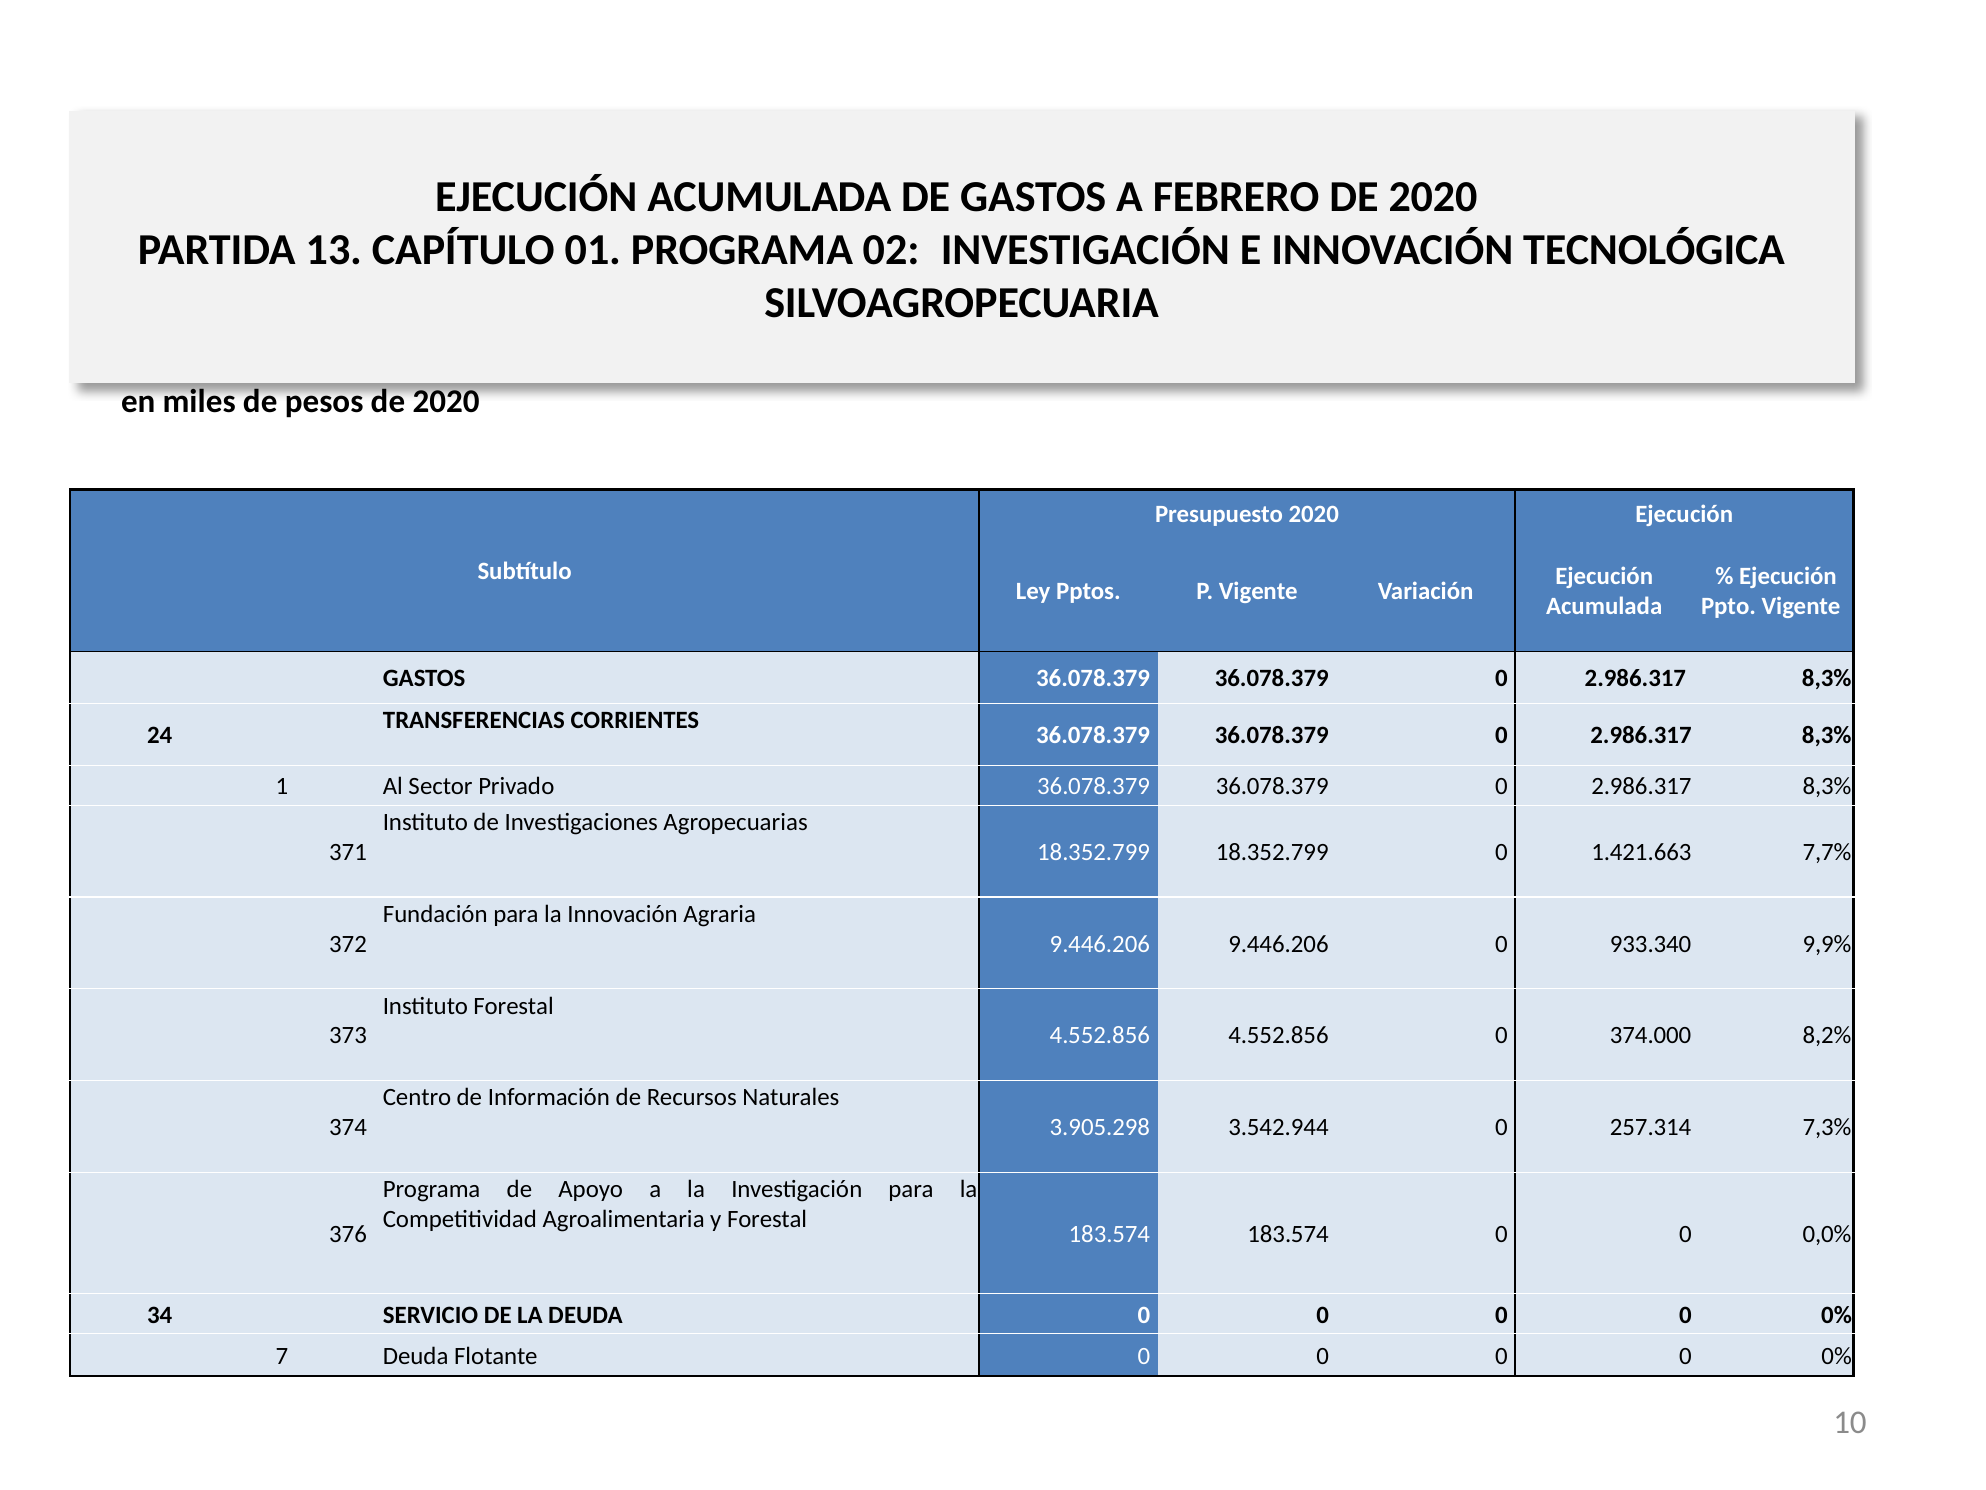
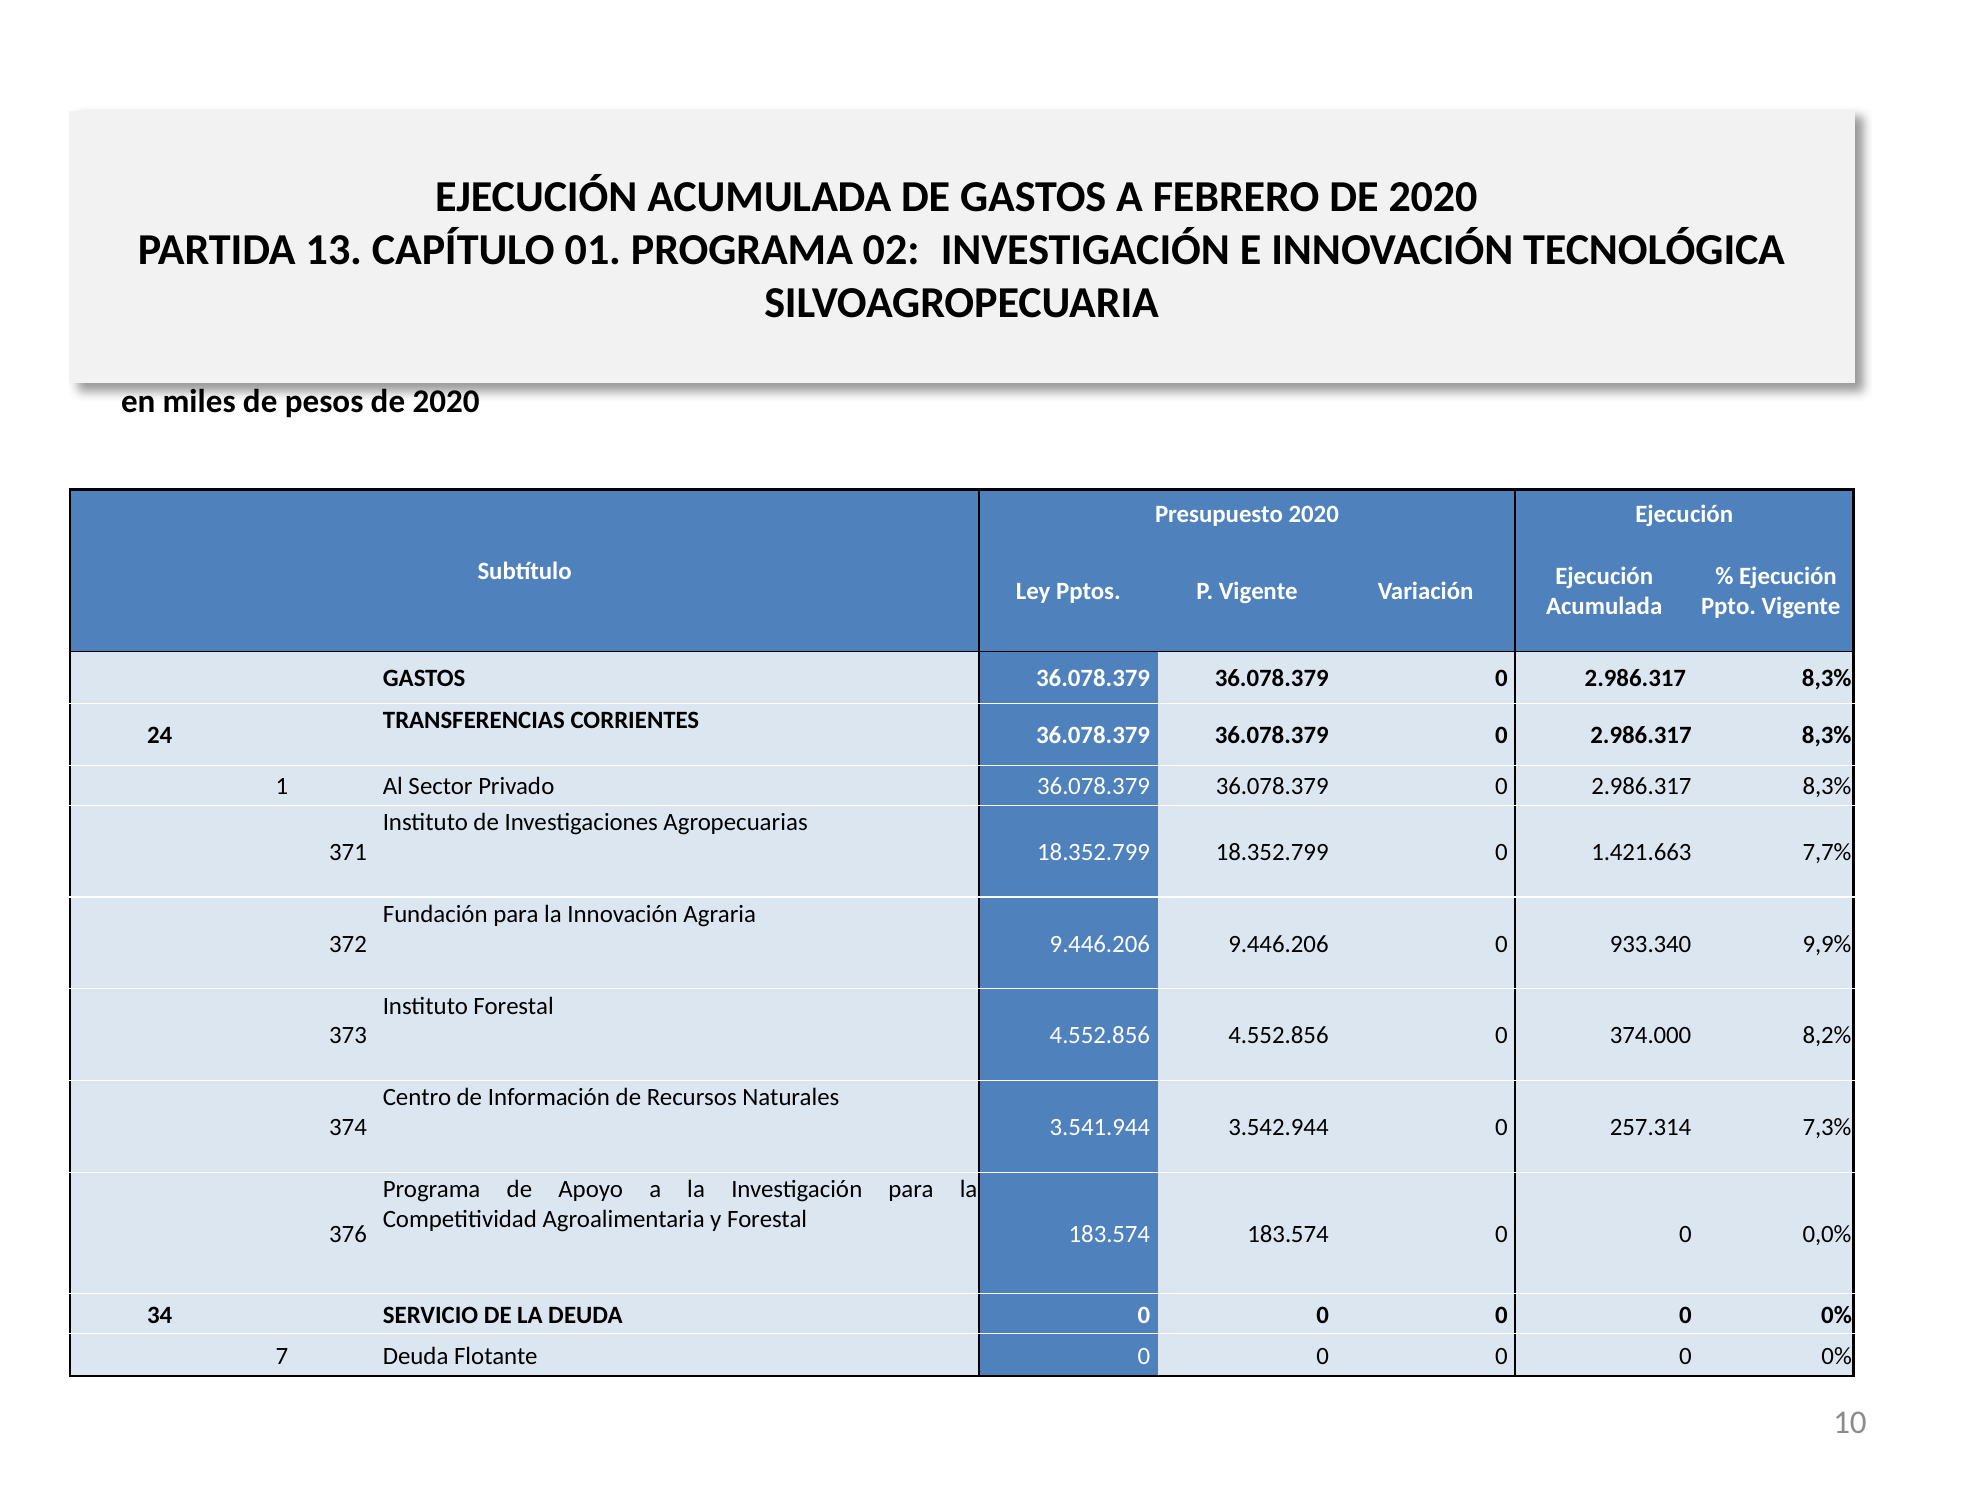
3.905.298: 3.905.298 -> 3.541.944 (1100, 1127)
